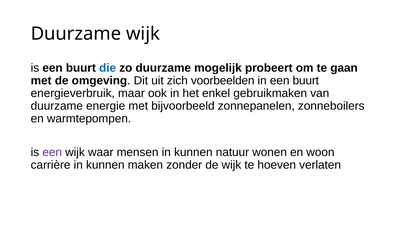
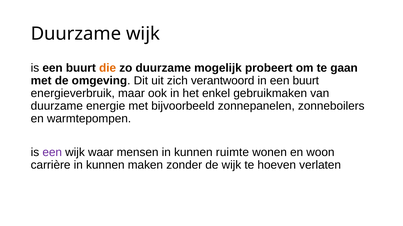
die colour: blue -> orange (108, 68)
voorbeelden: voorbeelden -> verantwoord (223, 81)
natuur: natuur -> ruimte (232, 153)
